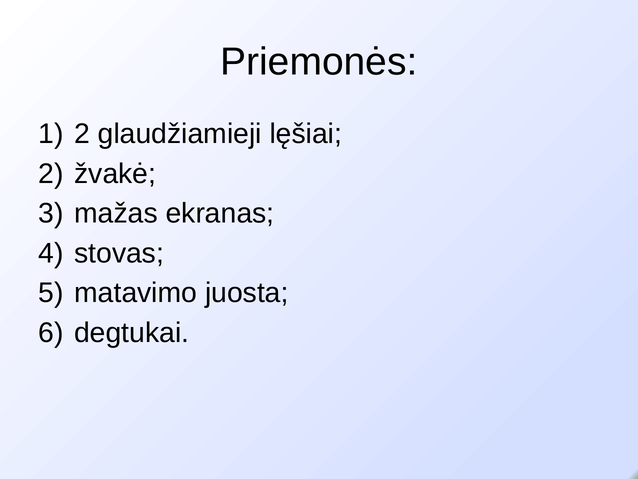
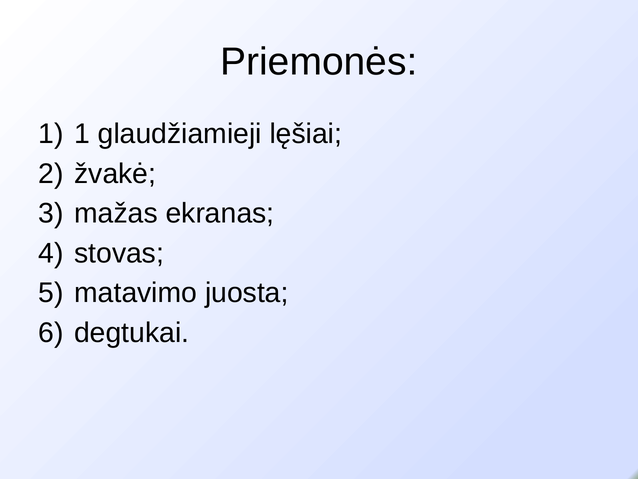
2: 2 -> 1 (82, 134)
